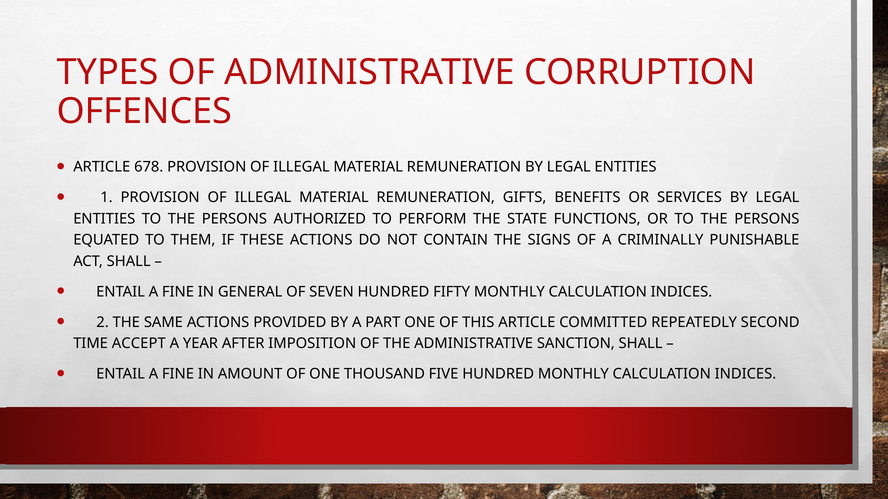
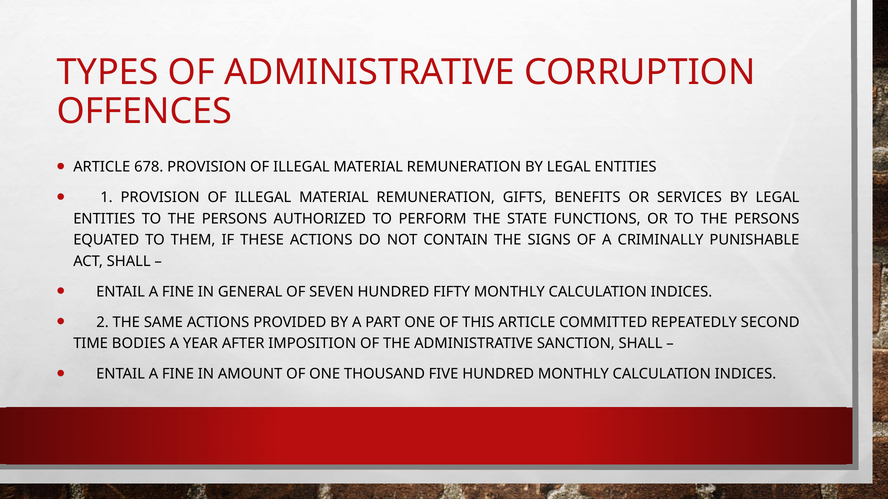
ACCEPT: ACCEPT -> BODIES (139, 344)
